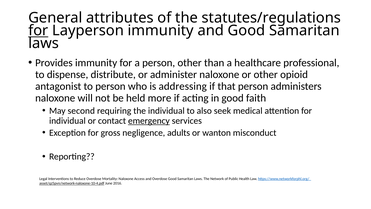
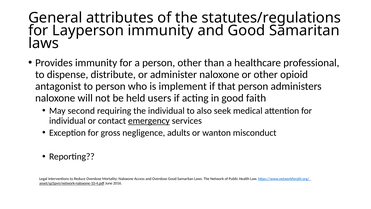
for underline: present -> none (38, 30)
addressing: addressing -> implement (183, 86)
more: more -> users (160, 98)
